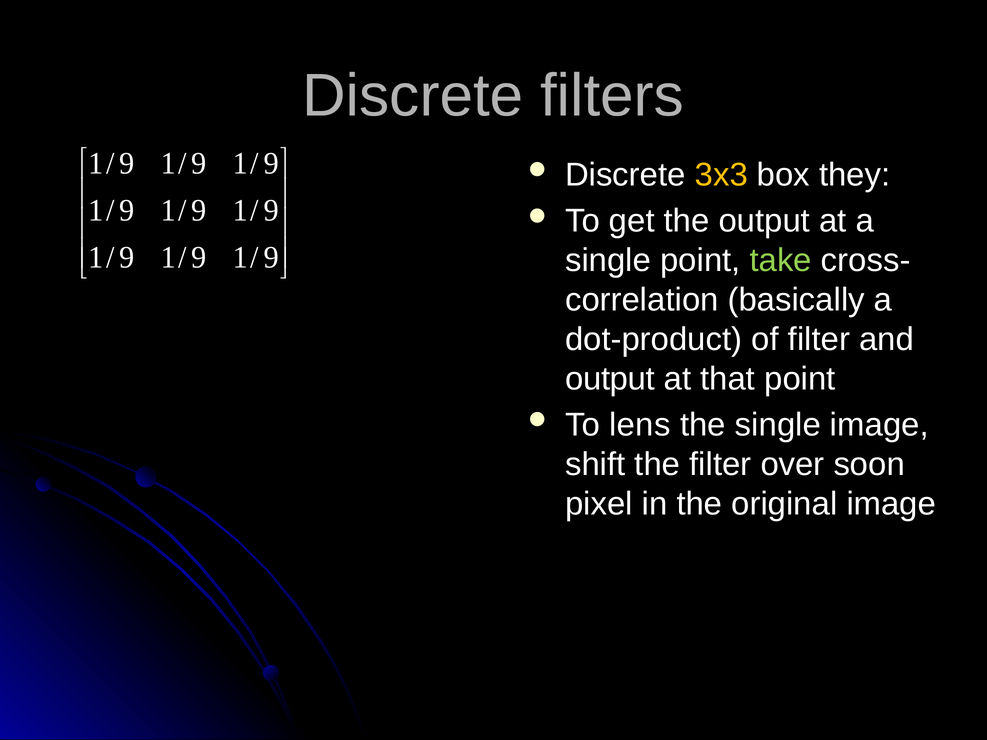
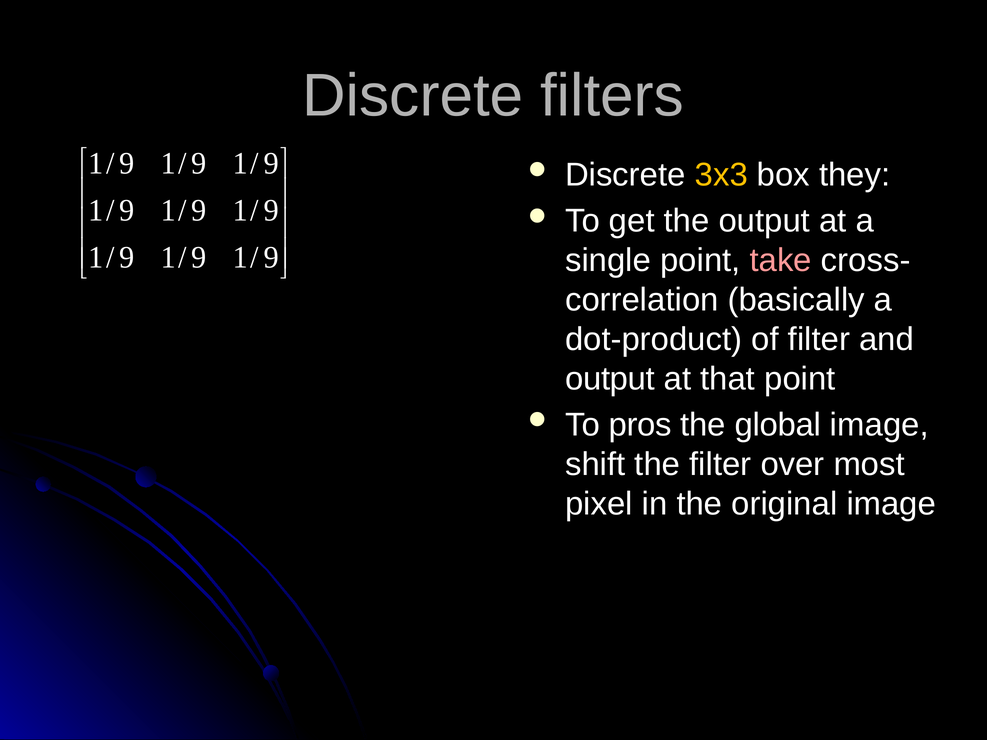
take colour: light green -> pink (781, 261)
lens: lens -> pros (640, 425)
the single: single -> global (778, 425)
soon: soon -> most (869, 465)
